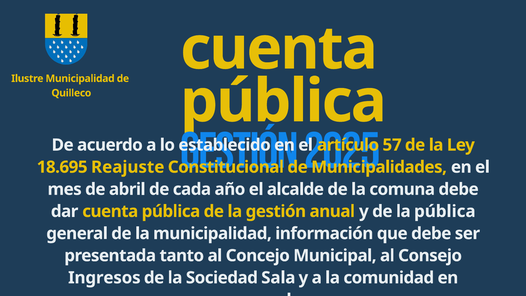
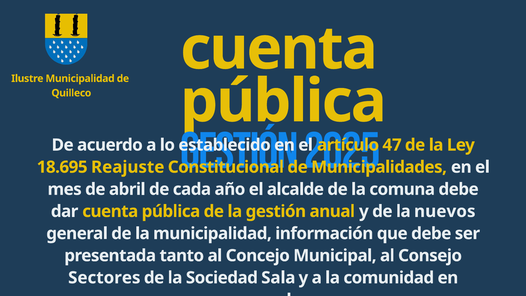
57: 57 -> 47 (392, 145)
la pública: pública -> nuevos (445, 211)
Ingresos: Ingresos -> Sectores (104, 278)
